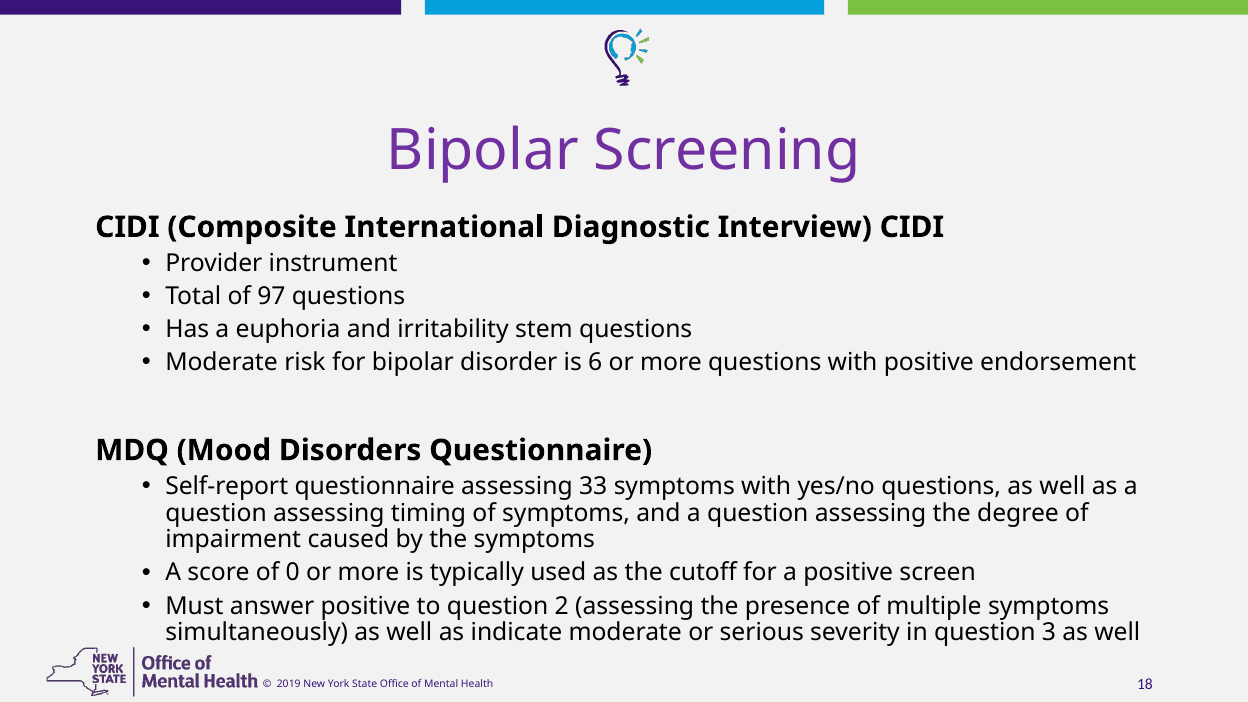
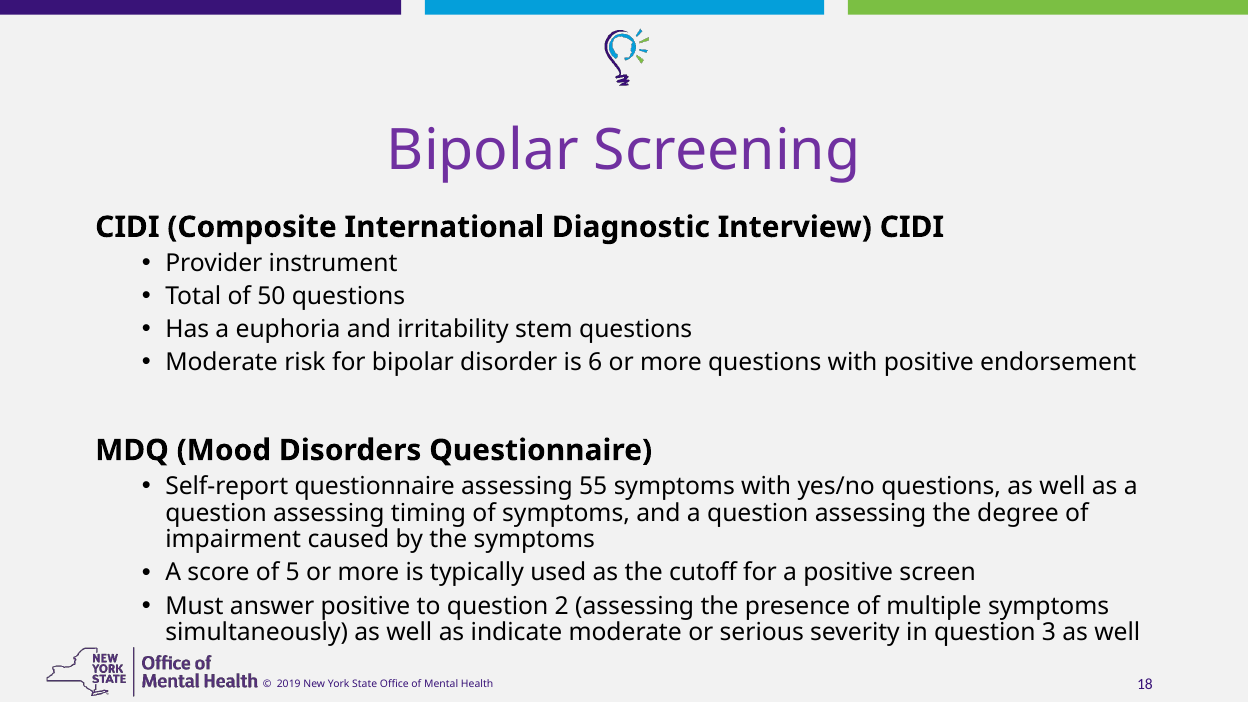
97: 97 -> 50 (271, 296)
33: 33 -> 55 (593, 486)
0: 0 -> 5 (293, 573)
